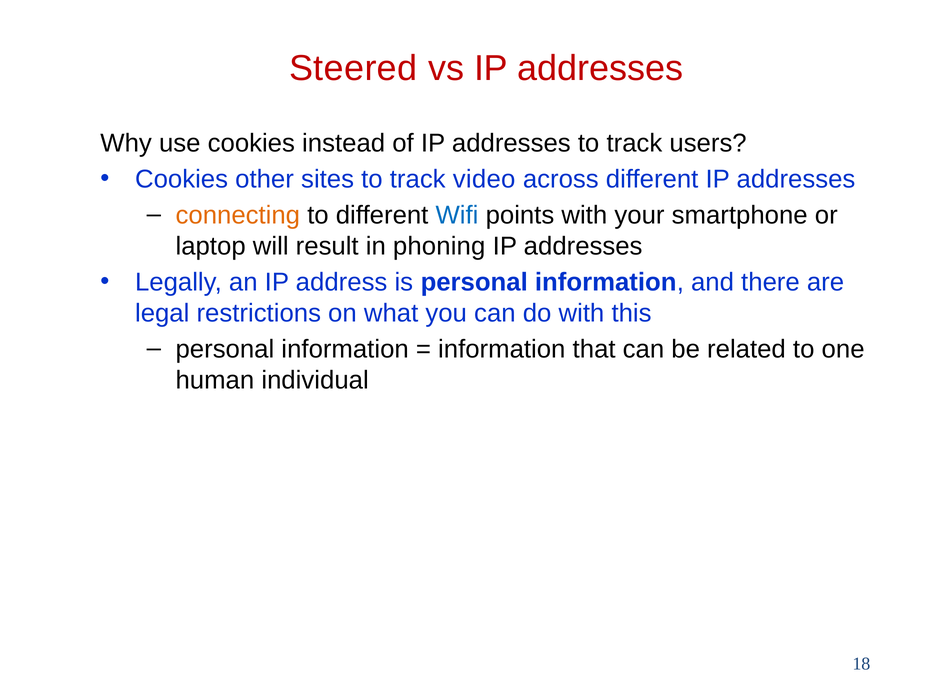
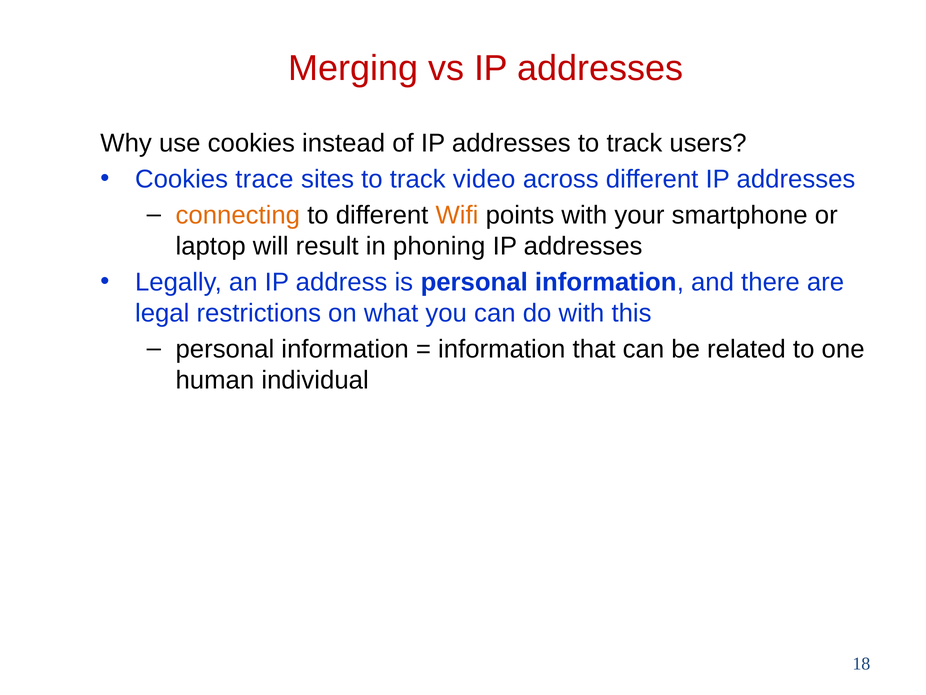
Steered: Steered -> Merging (353, 68)
other: other -> trace (264, 179)
Wifi colour: blue -> orange (457, 215)
